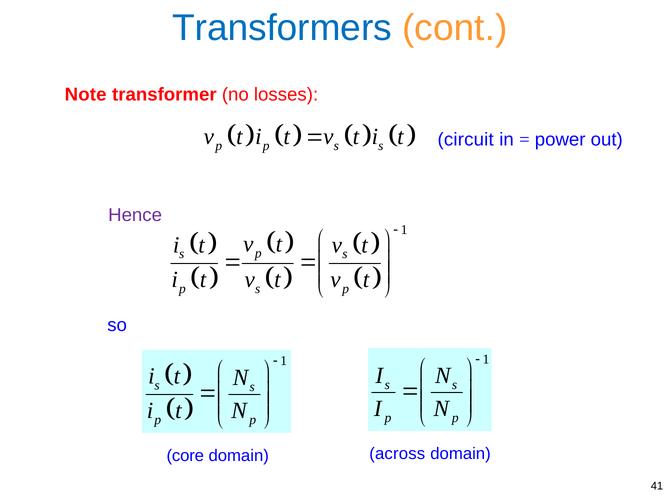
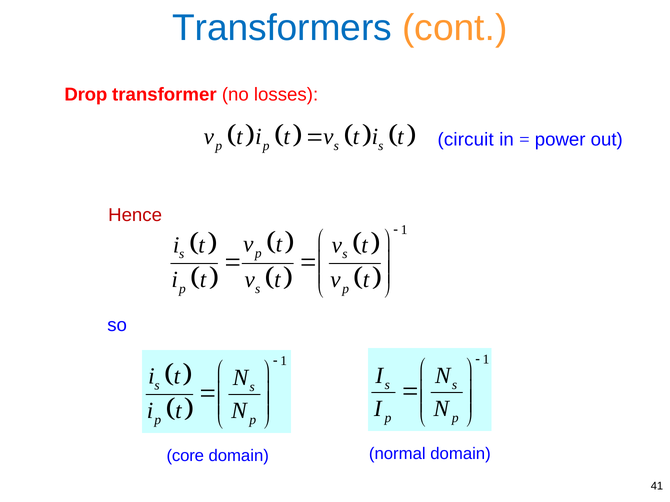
Note: Note -> Drop (86, 95)
Hence colour: purple -> red (135, 215)
across: across -> normal (397, 454)
